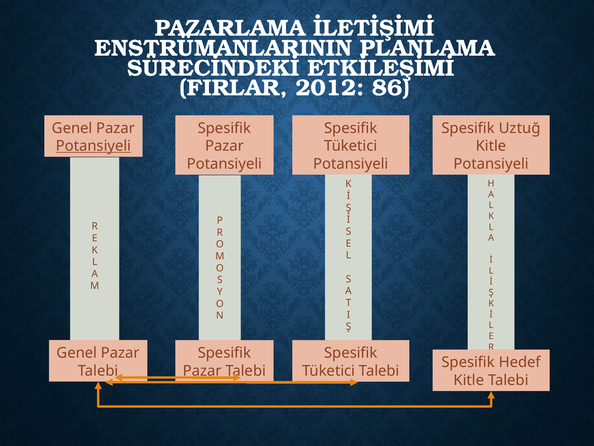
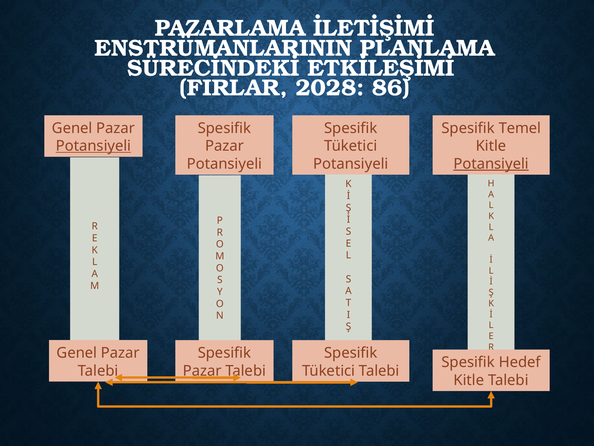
2012: 2012 -> 2028 (330, 88)
Uztuğ: Uztuğ -> Temel (520, 128)
Potansiyeli underline: none -> present (491, 164)
